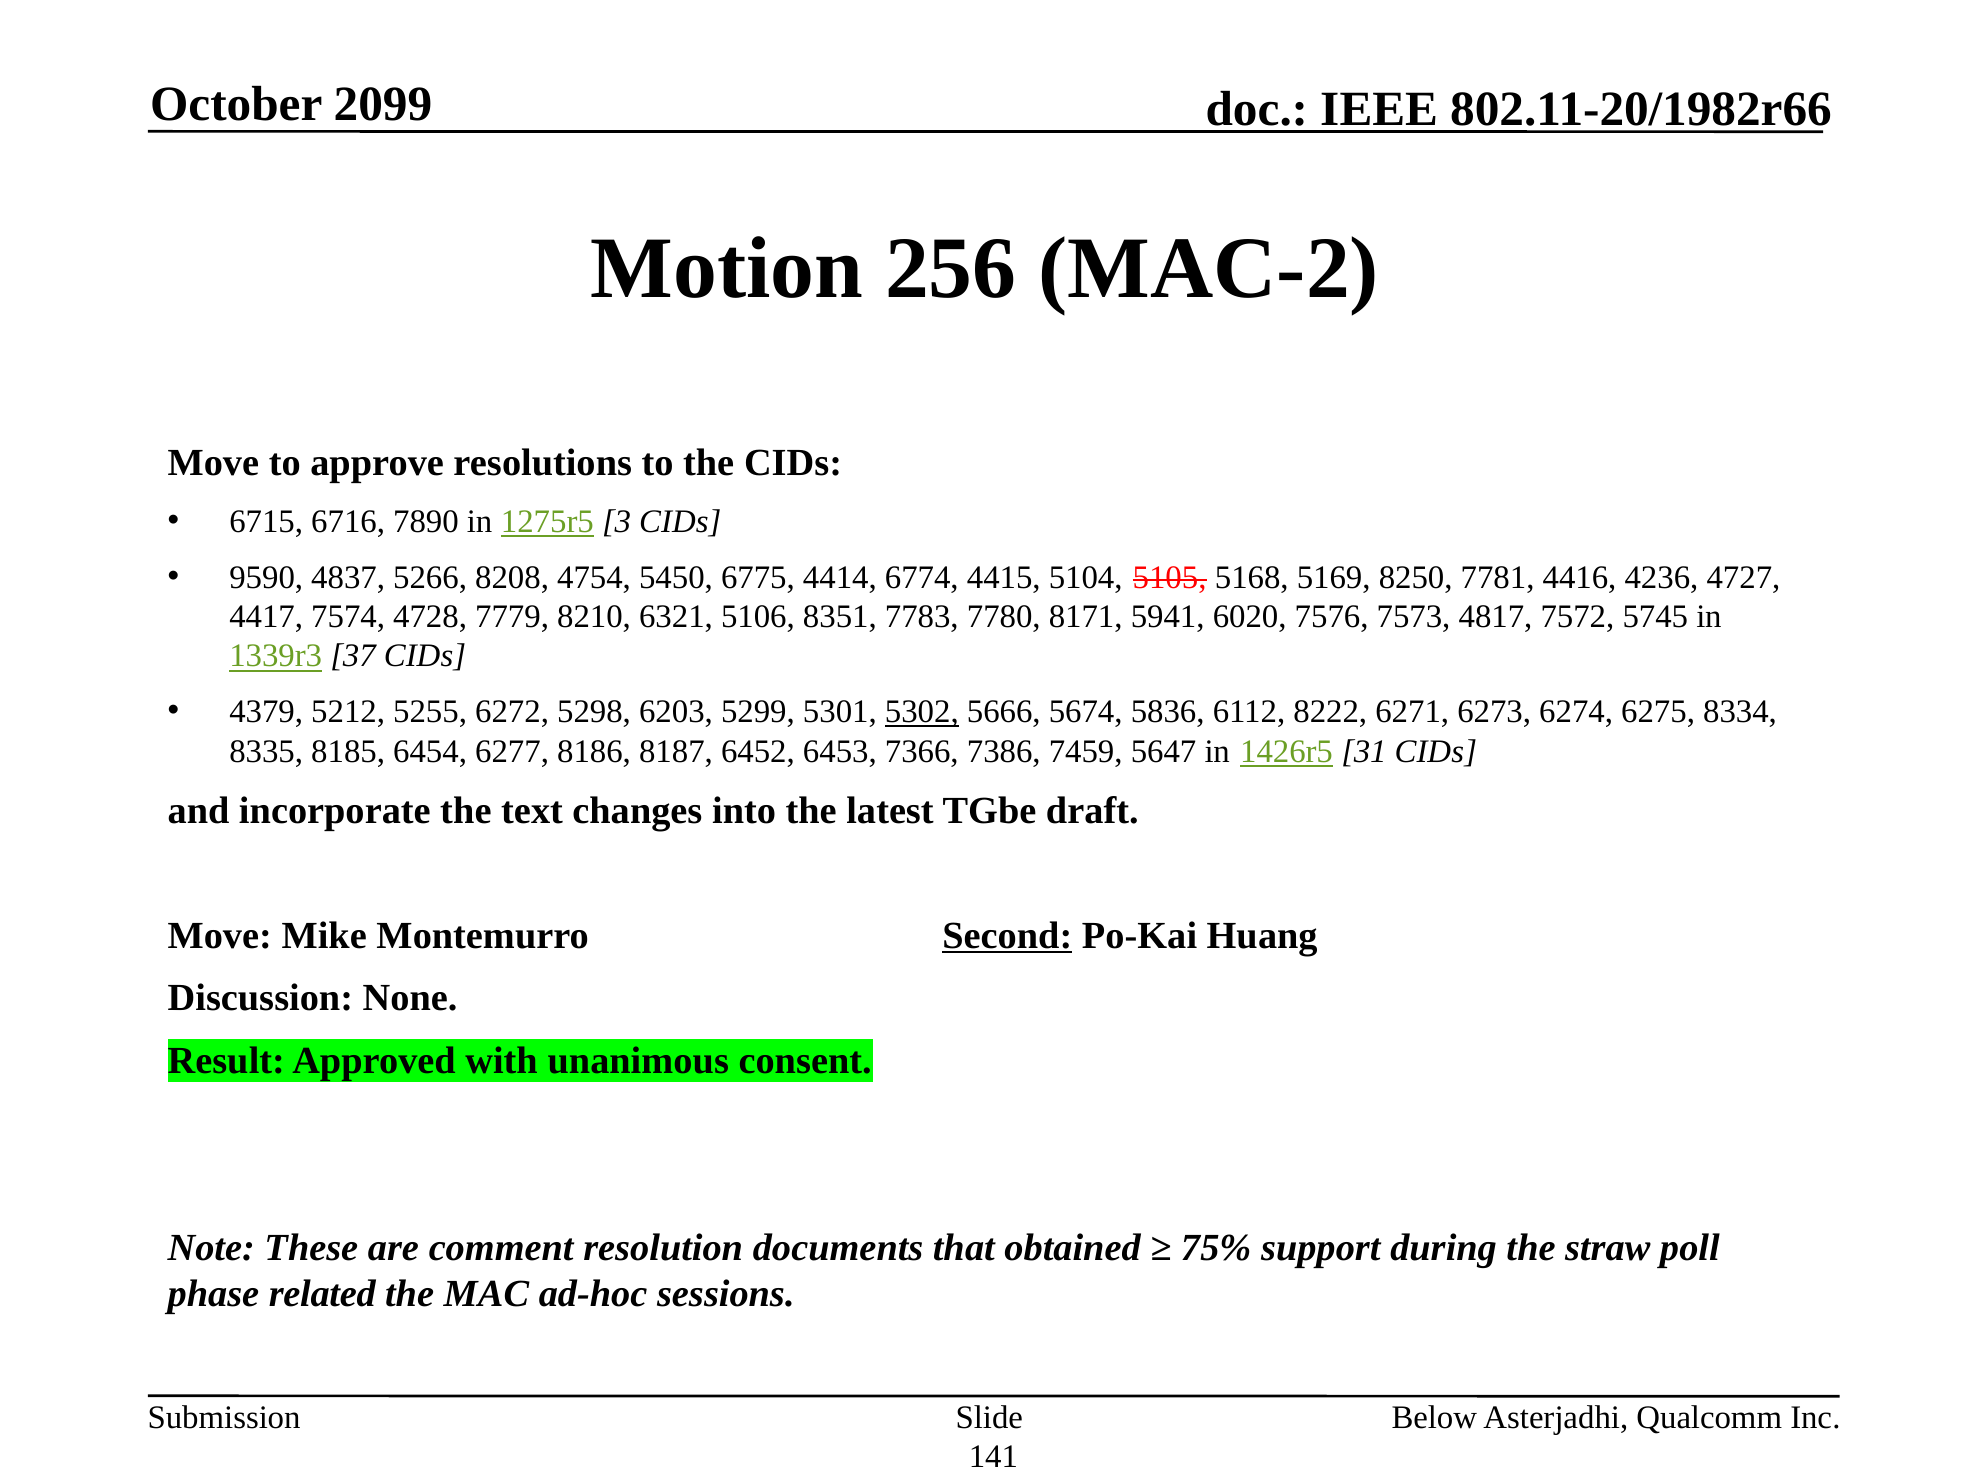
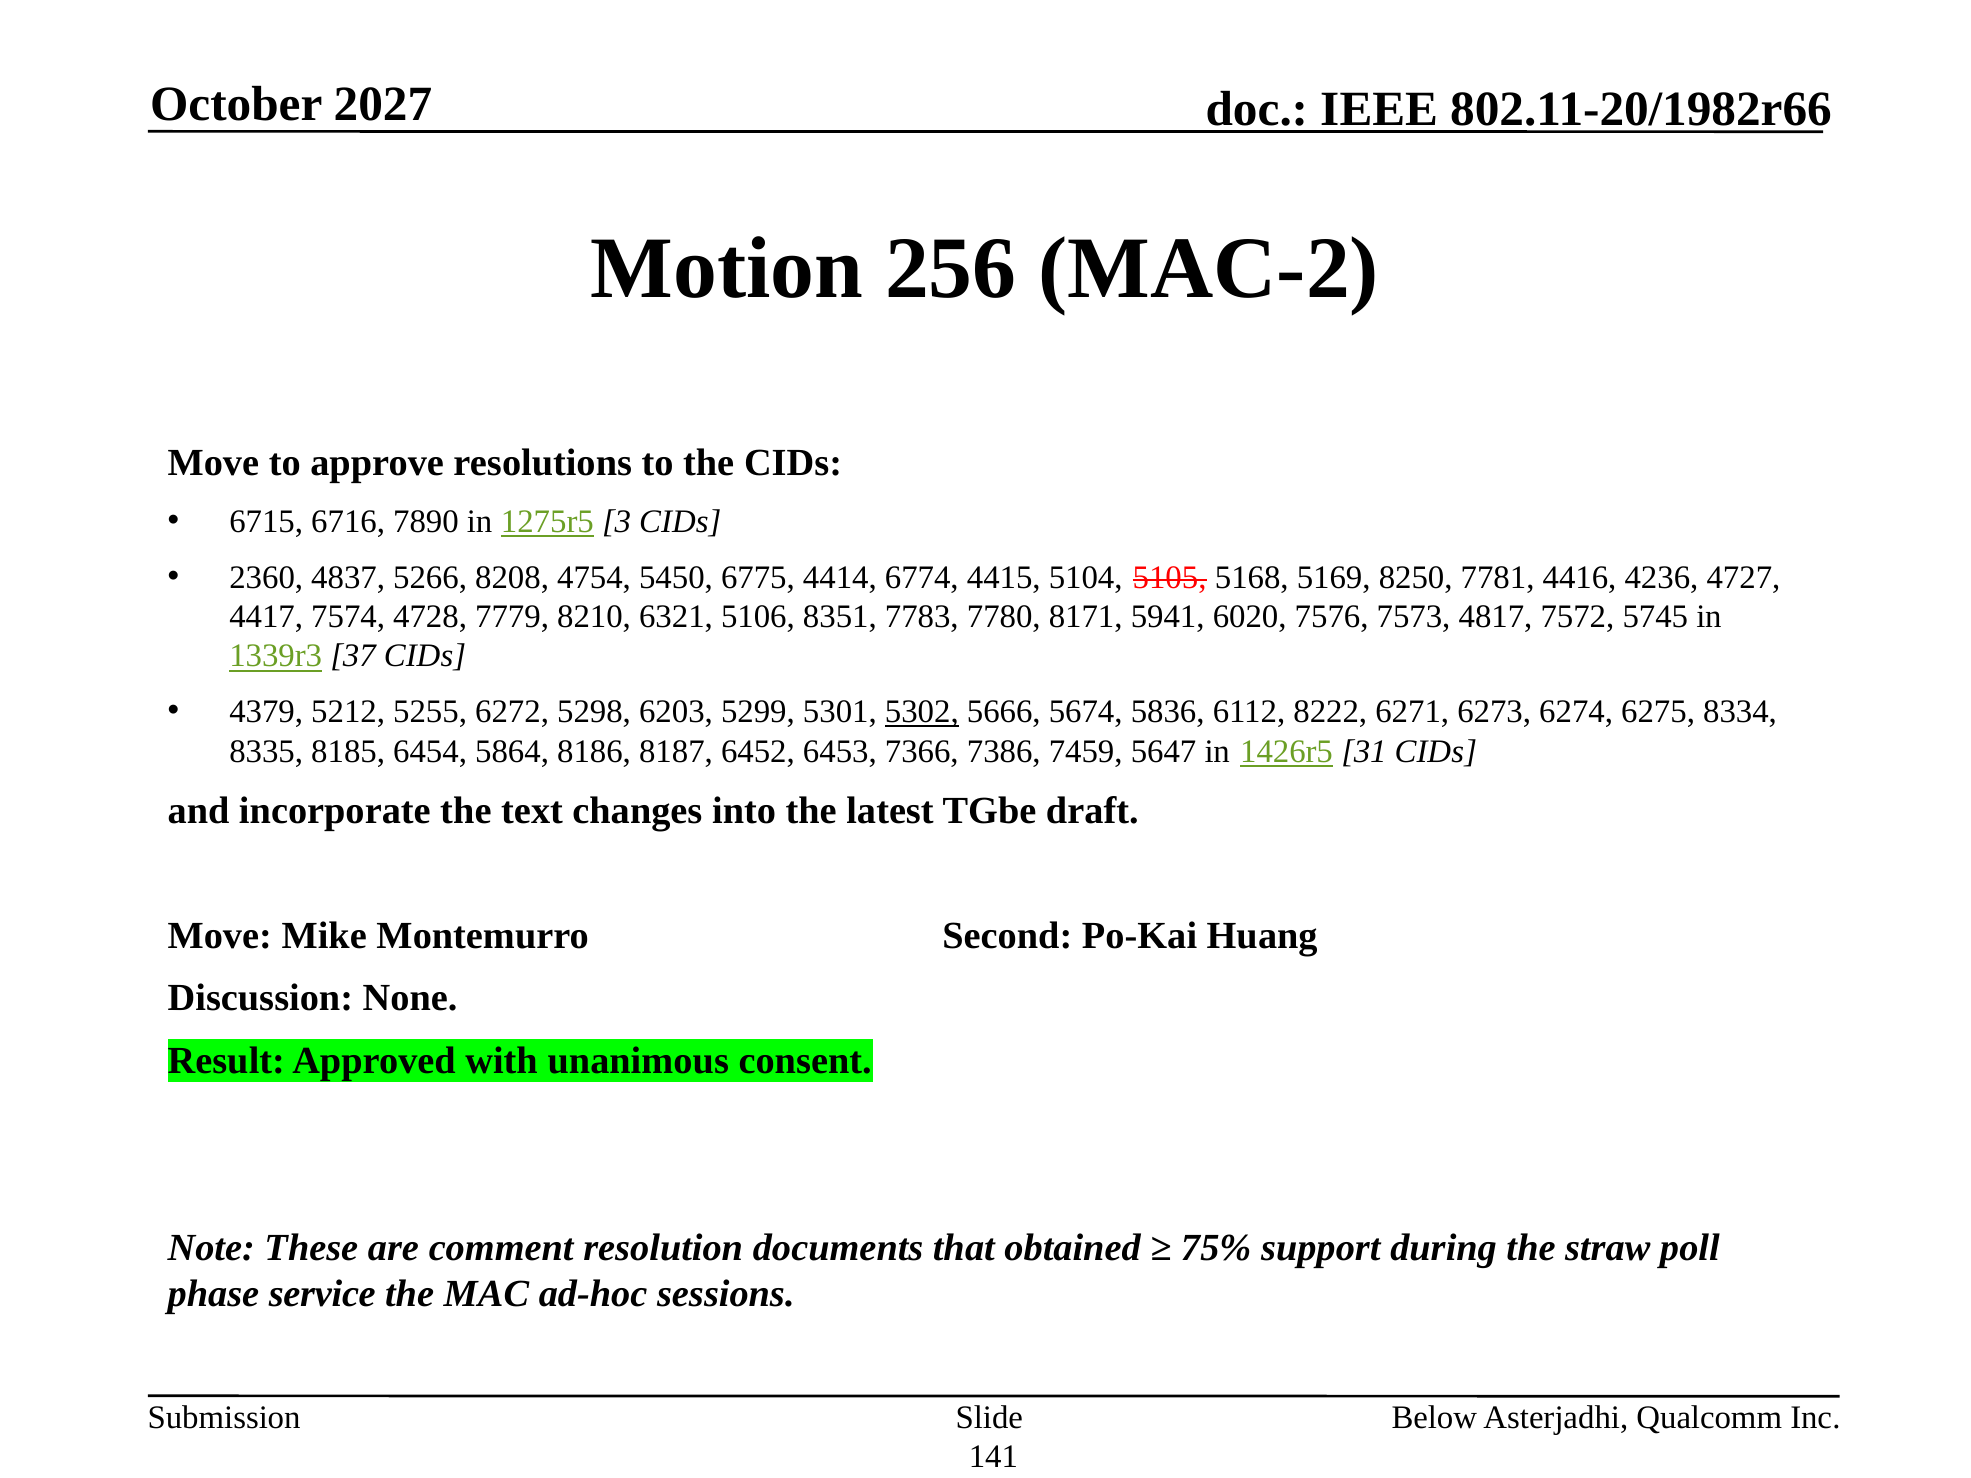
2099: 2099 -> 2027 (383, 104)
9590: 9590 -> 2360 (266, 577)
6277: 6277 -> 5864 (512, 751)
Second underline: present -> none (1007, 936)
related: related -> service (322, 1294)
